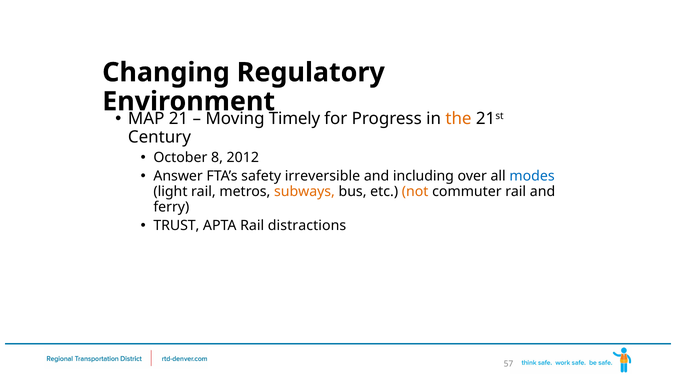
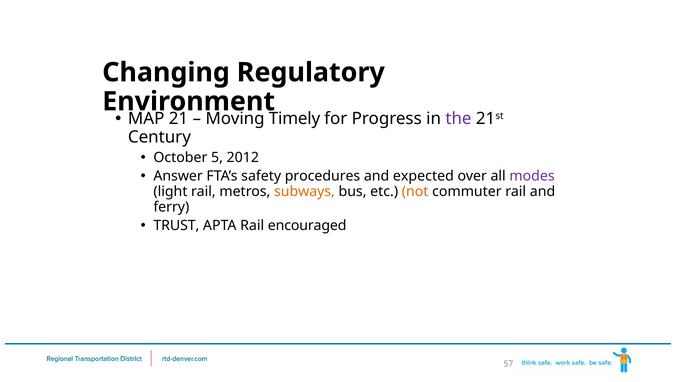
the colour: orange -> purple (458, 119)
8: 8 -> 5 (217, 157)
irreversible: irreversible -> procedures (323, 176)
including: including -> expected (423, 176)
modes colour: blue -> purple (532, 176)
distractions: distractions -> encouraged (307, 225)
